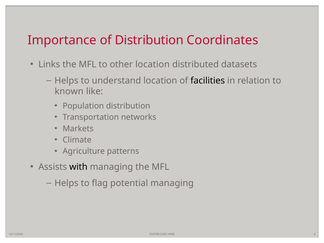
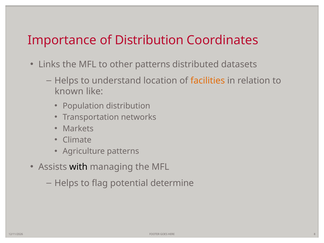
other location: location -> patterns (153, 64)
facilities colour: black -> orange (208, 81)
potential managing: managing -> determine (172, 183)
